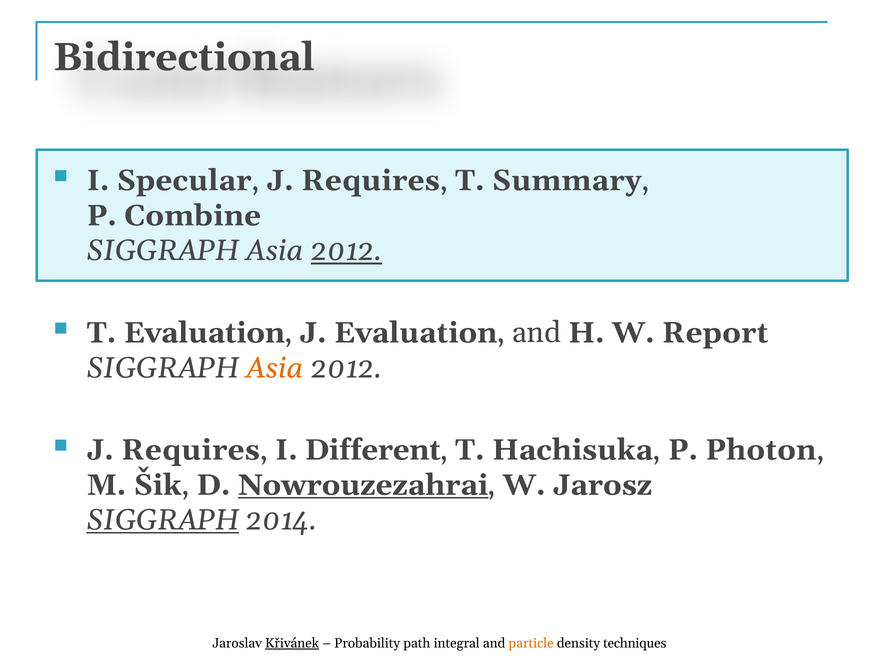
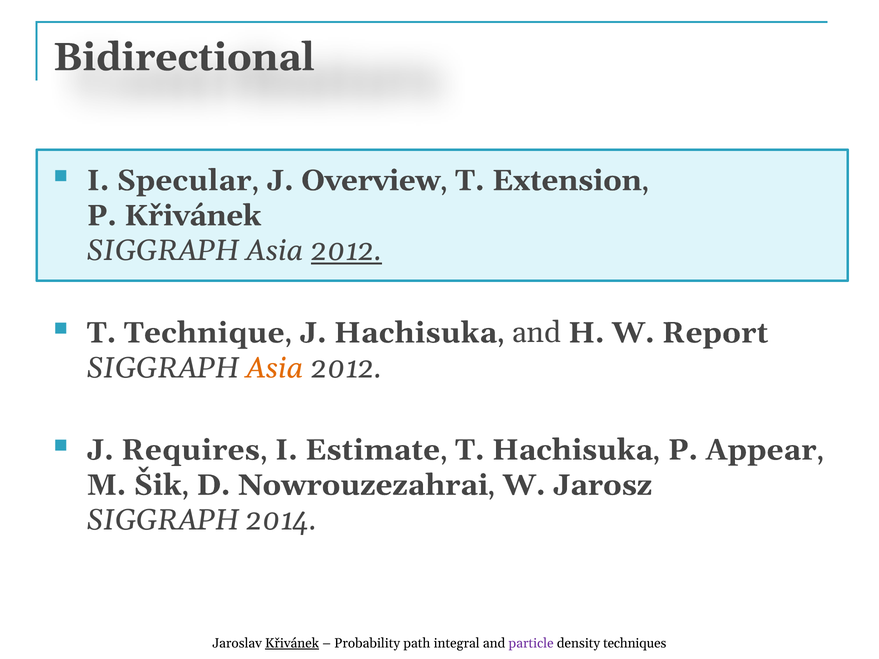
Requires: Requires -> Overview (371, 181)
Summary: Summary -> Extension (567, 181)
P Combine: Combine -> Křivánek (193, 216)
T Evaluation: Evaluation -> Technique (204, 333)
J Evaluation: Evaluation -> Hachisuka (416, 333)
Different: Different -> Estimate (373, 450)
Photon: Photon -> Appear (761, 450)
Nowrouzezahrai underline: present -> none (363, 485)
SIGGRAPH underline: present -> none (163, 520)
particle colour: orange -> purple (531, 643)
